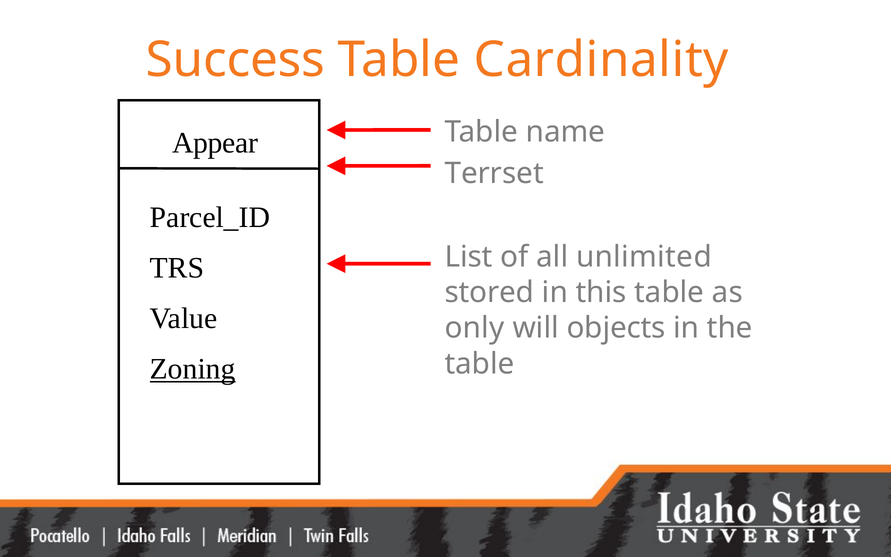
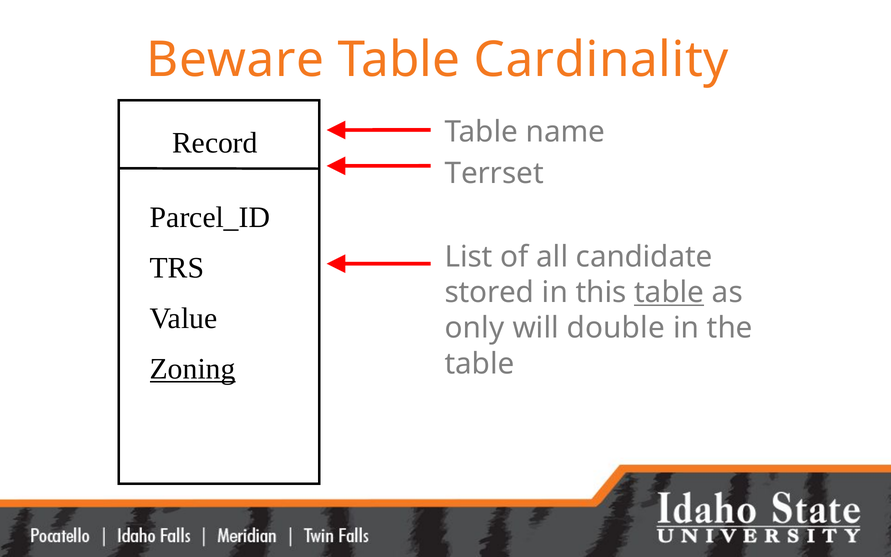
Success: Success -> Beware (235, 60)
Appear: Appear -> Record (215, 143)
unlimited: unlimited -> candidate (644, 257)
table underline: none -> present (669, 292)
objects: objects -> double (616, 328)
